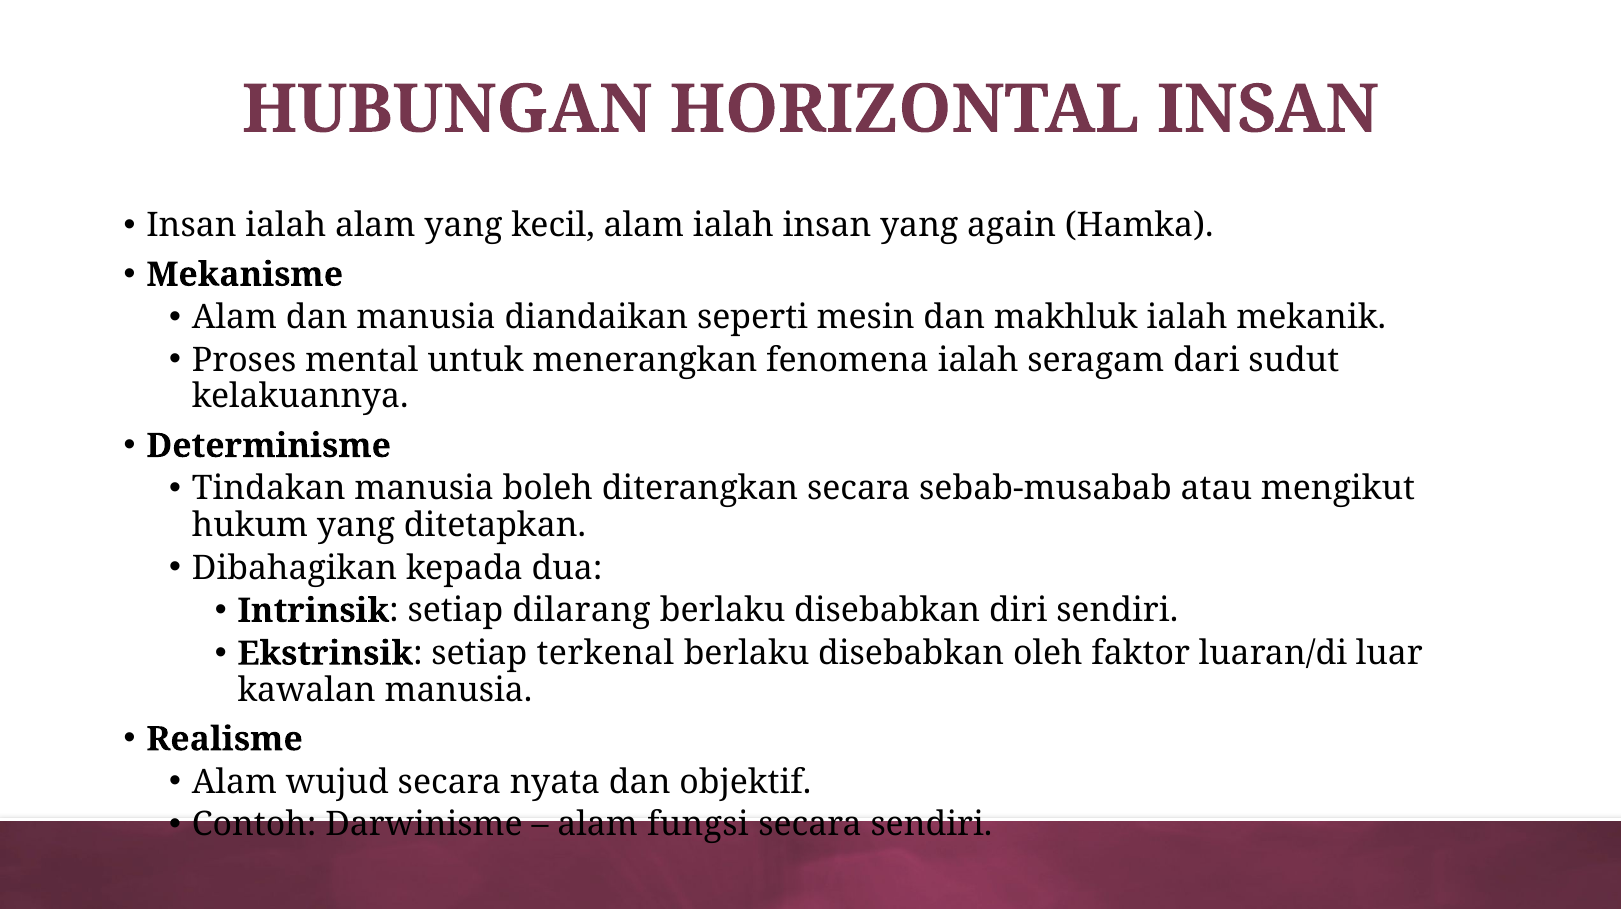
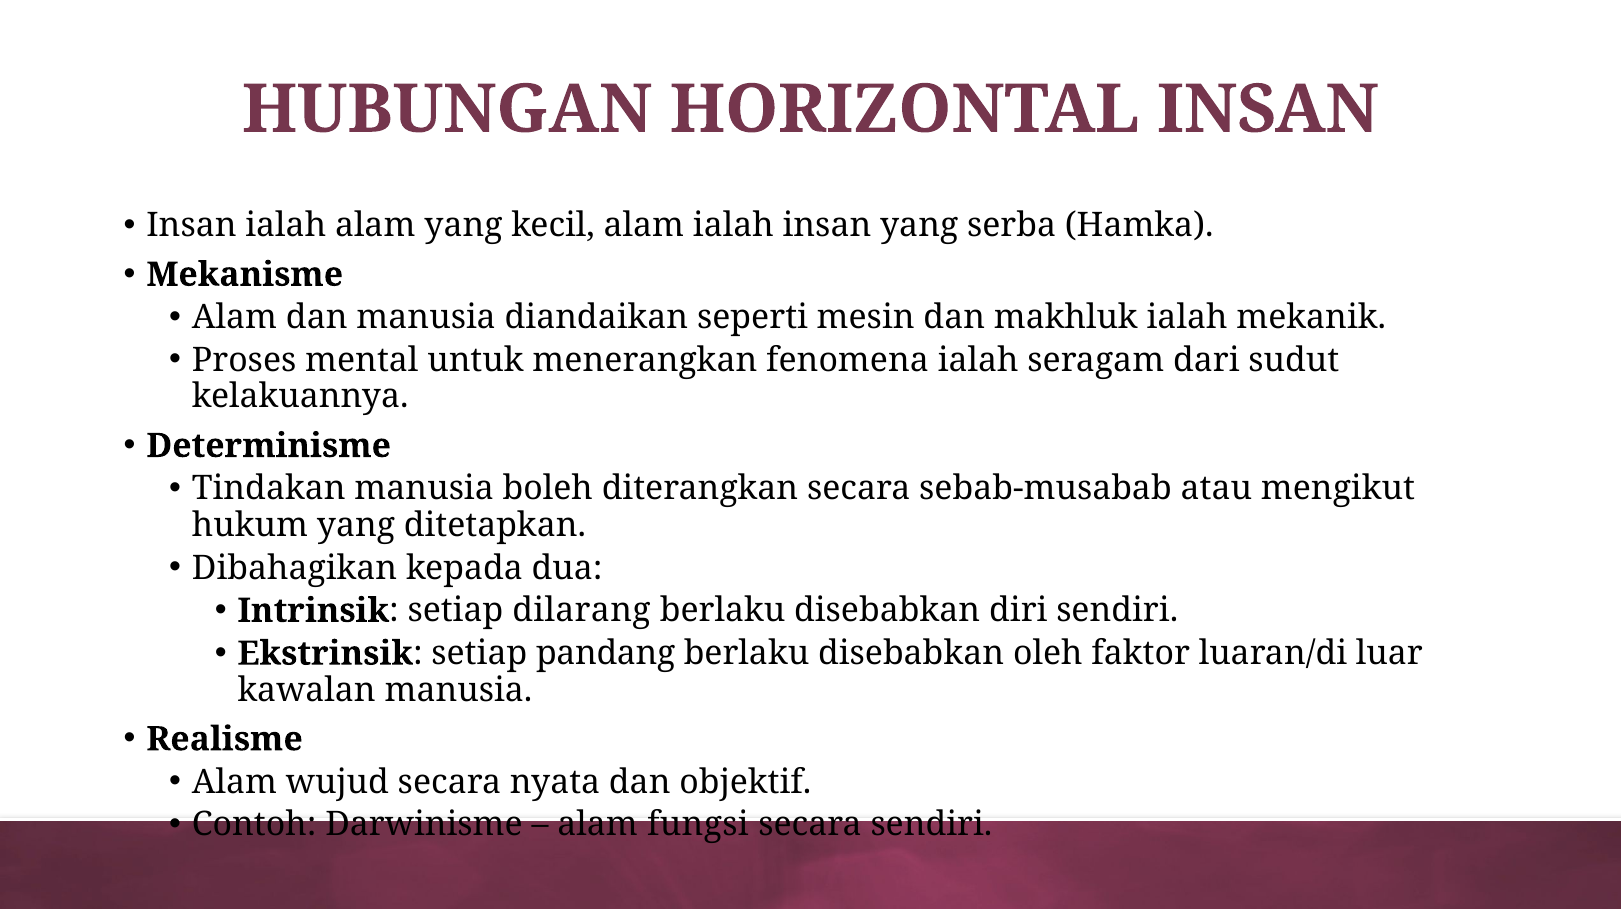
again: again -> serba (1012, 225)
terkenal: terkenal -> pandang (606, 653)
